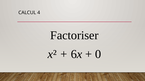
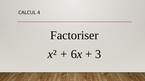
0: 0 -> 3 (98, 54)
